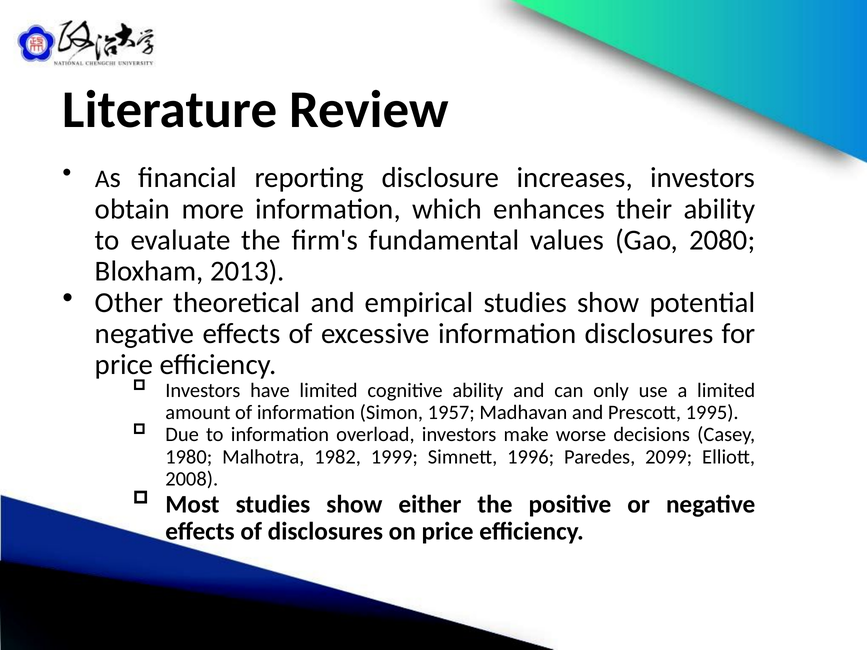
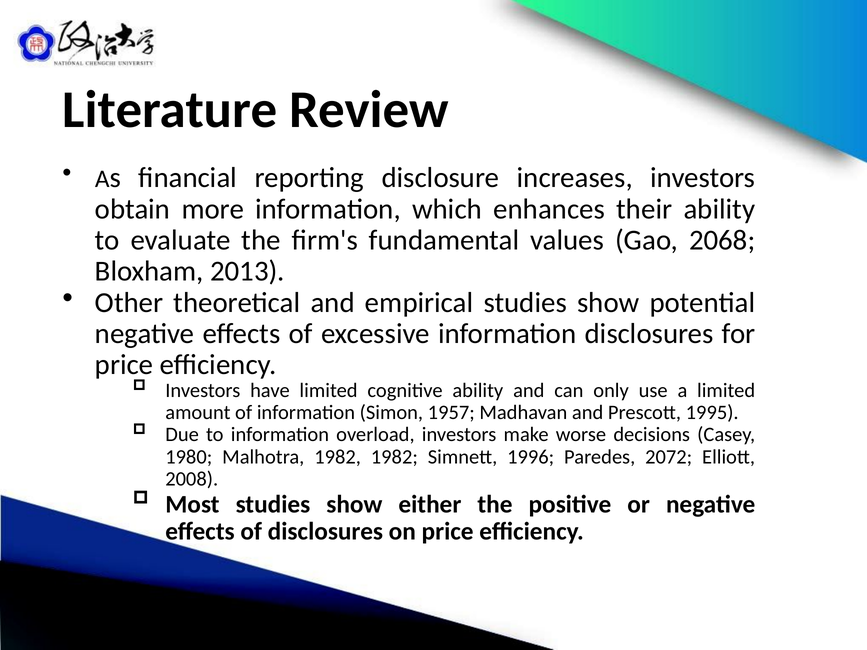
2080: 2080 -> 2068 (722, 240)
1982 1999: 1999 -> 1982 (394, 457)
2099: 2099 -> 2072 (669, 457)
